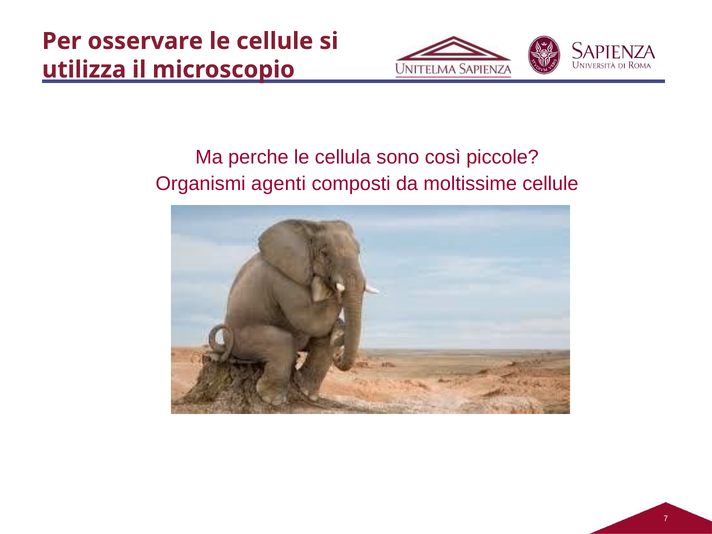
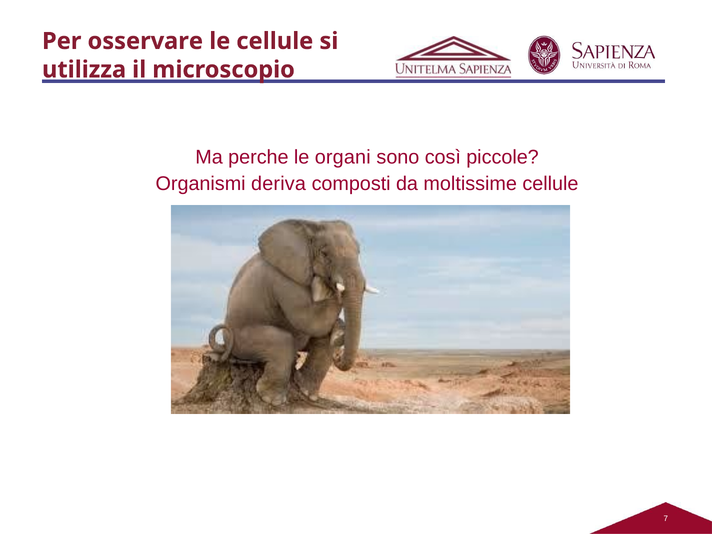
cellula: cellula -> organi (343, 157)
agenti: agenti -> deriva (279, 184)
